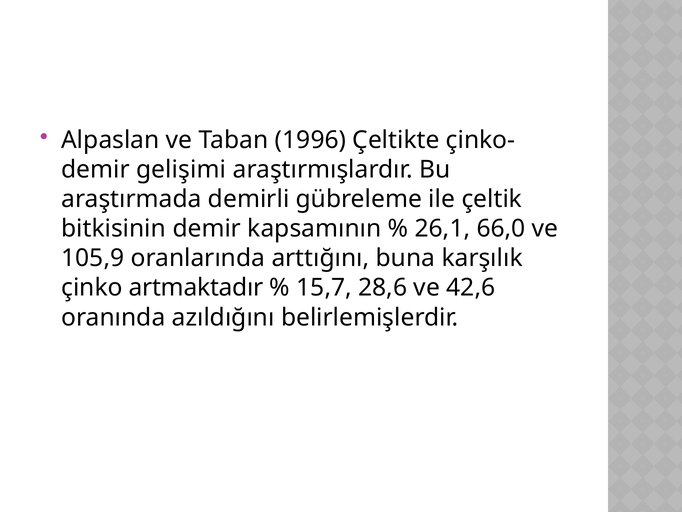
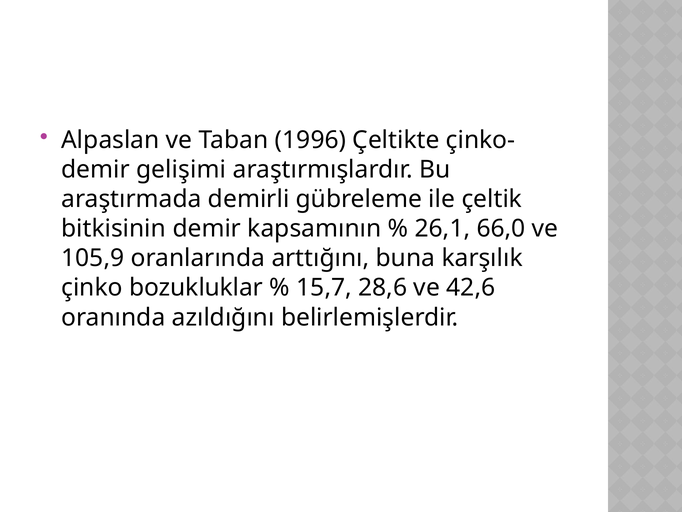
artmaktadır: artmaktadır -> bozukluklar (196, 288)
